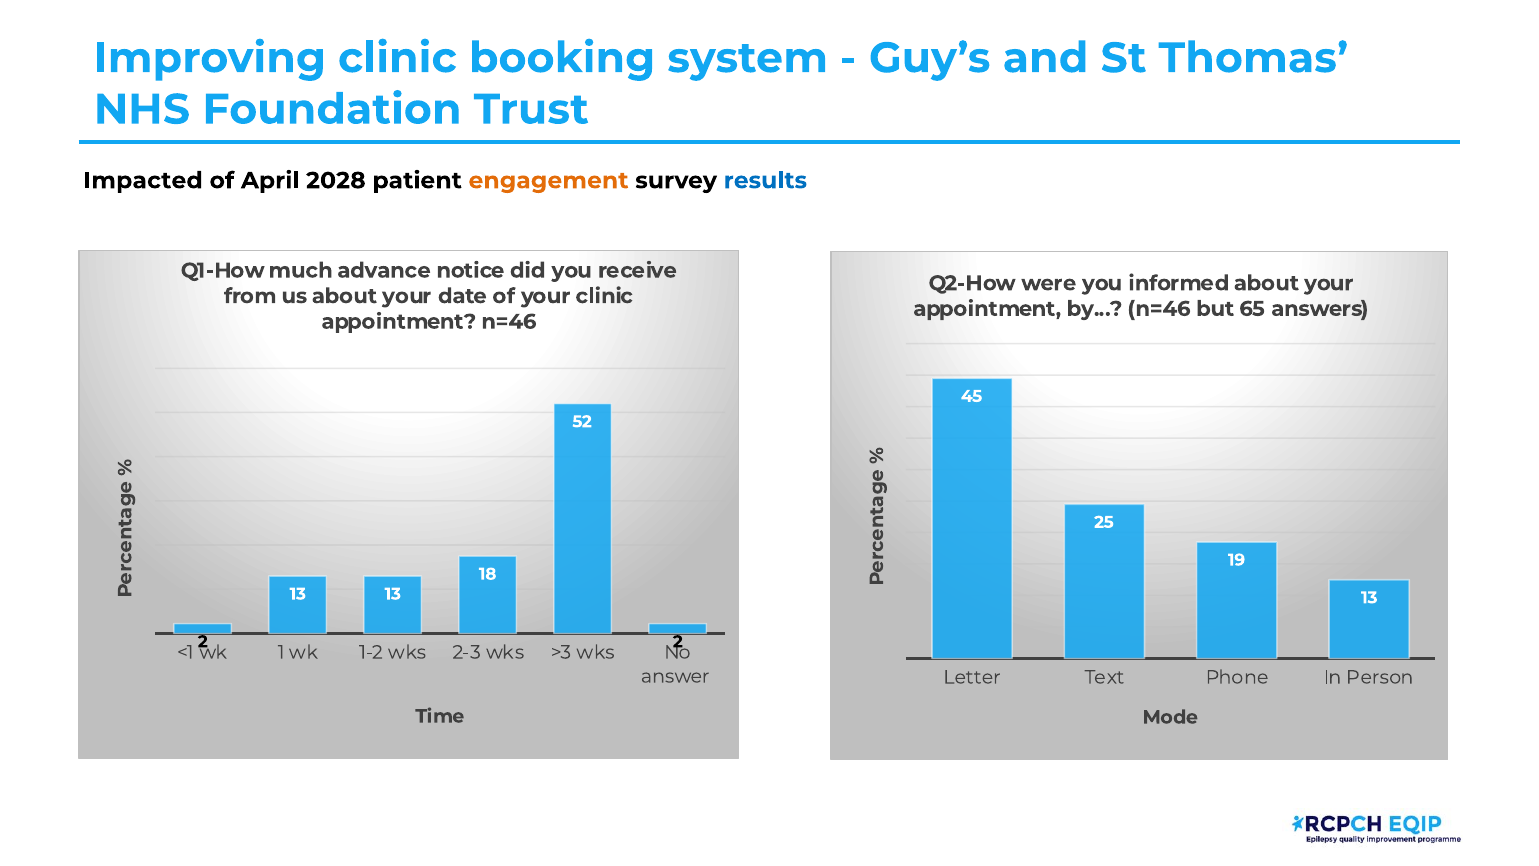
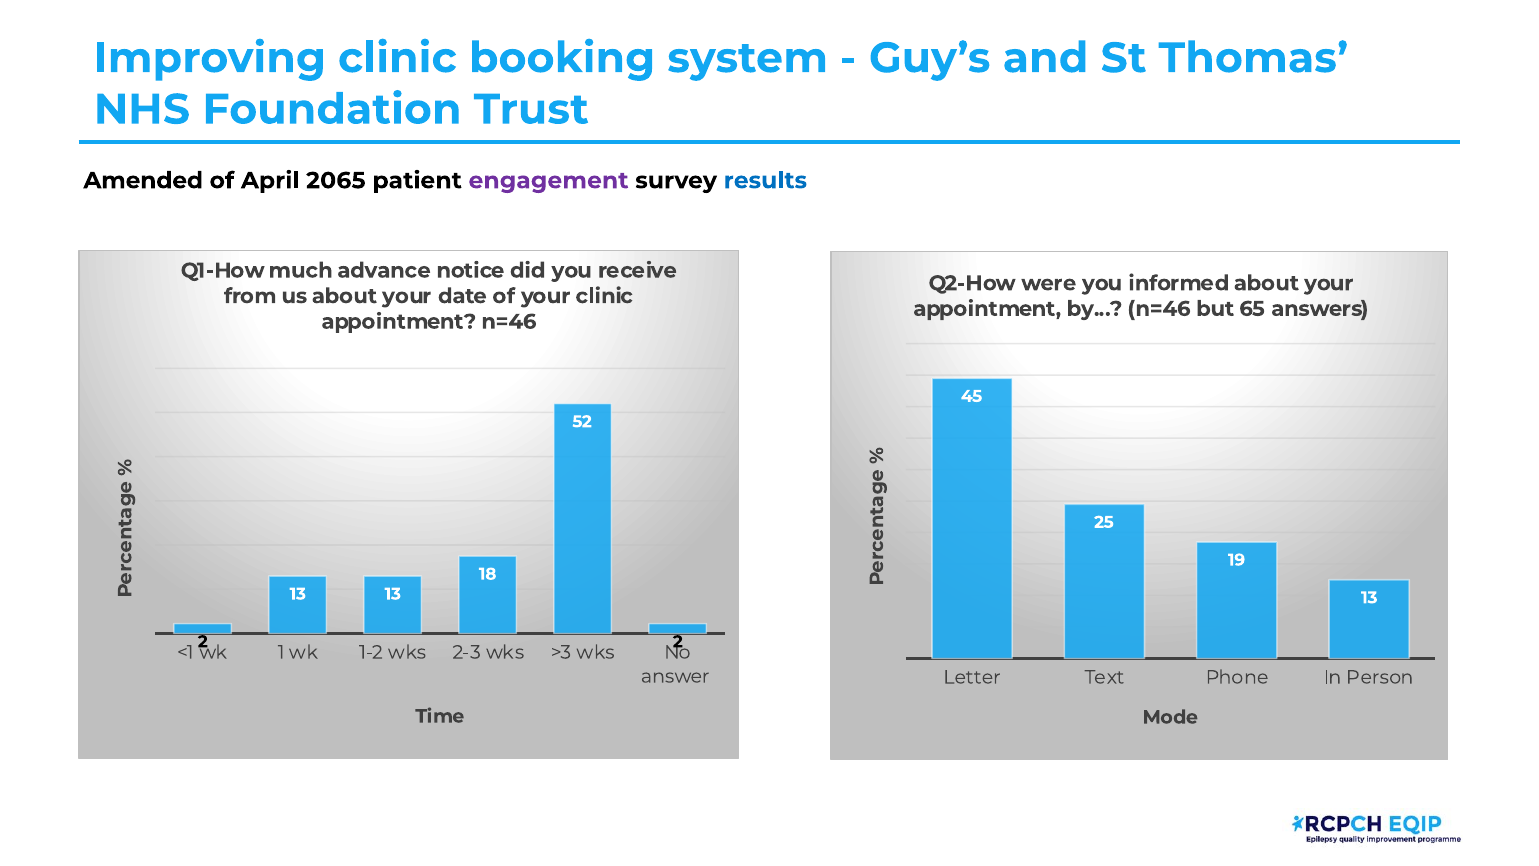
Impacted: Impacted -> Amended (143, 180)
2028: 2028 -> 2065 (336, 180)
engagement colour: orange -> purple (549, 180)
